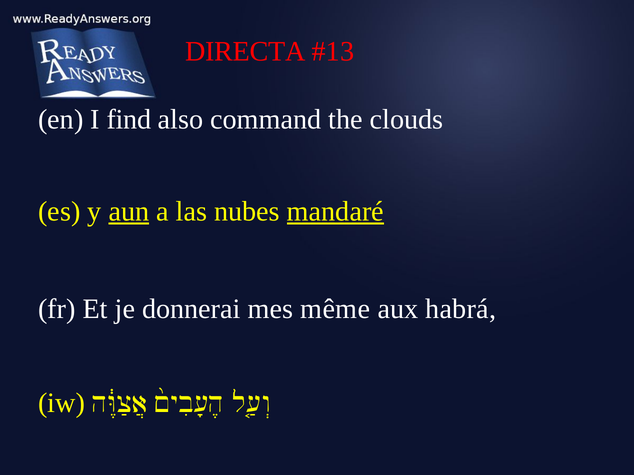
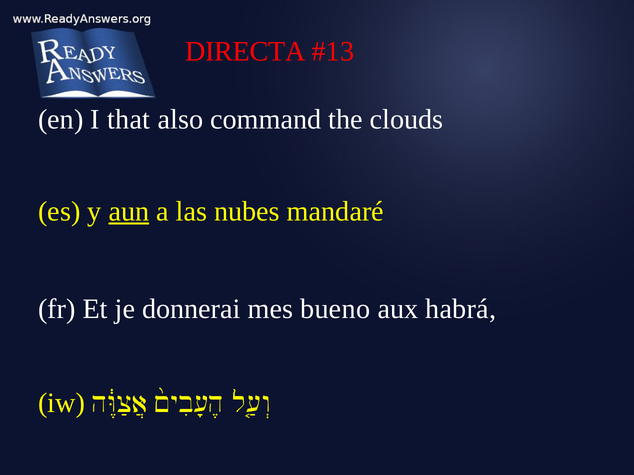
find: find -> that (129, 120)
mandaré underline: present -> none (335, 212)
même: même -> bueno (335, 309)
